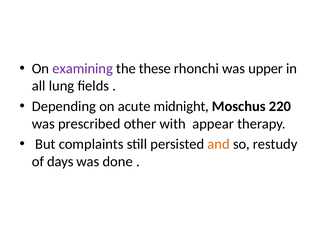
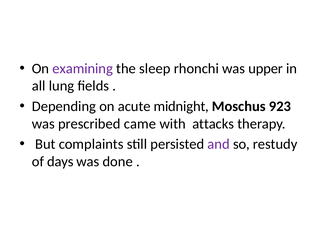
these: these -> sleep (155, 69)
220: 220 -> 923 (280, 106)
other: other -> came (140, 124)
appear: appear -> attacks (213, 124)
and colour: orange -> purple (219, 144)
